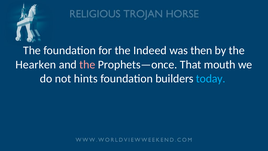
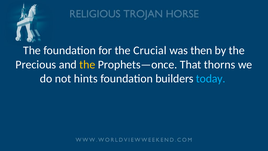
Indeed: Indeed -> Crucial (150, 50)
Hearken: Hearken -> Precious (36, 64)
the colour: pink -> yellow (87, 64)
mouth: mouth -> thorns (220, 64)
